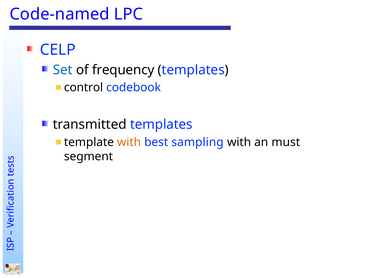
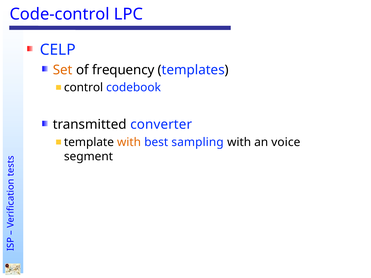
Code-named: Code-named -> Code-control (60, 14)
Set colour: blue -> orange (63, 70)
transmitted templates: templates -> converter (161, 125)
must: must -> voice (286, 142)
